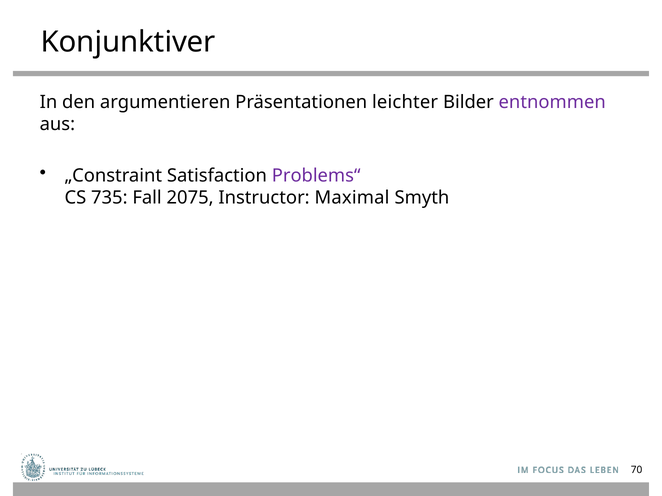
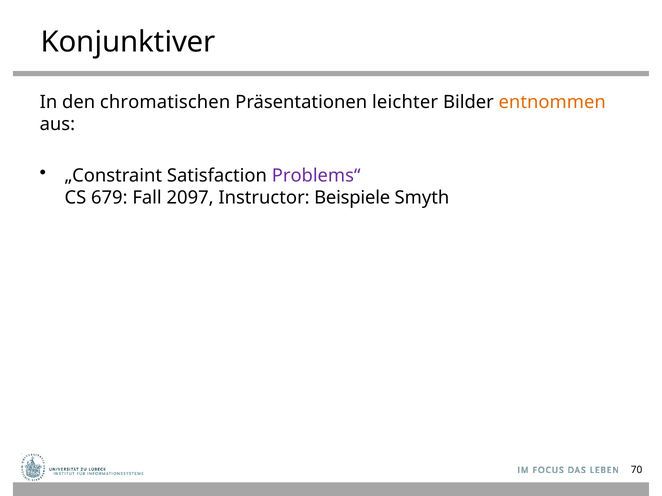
argumentieren: argumentieren -> chromatischen (165, 102)
entnommen colour: purple -> orange (552, 102)
735: 735 -> 679 (109, 198)
2075: 2075 -> 2097 (190, 198)
Maximal: Maximal -> Beispiele (352, 198)
